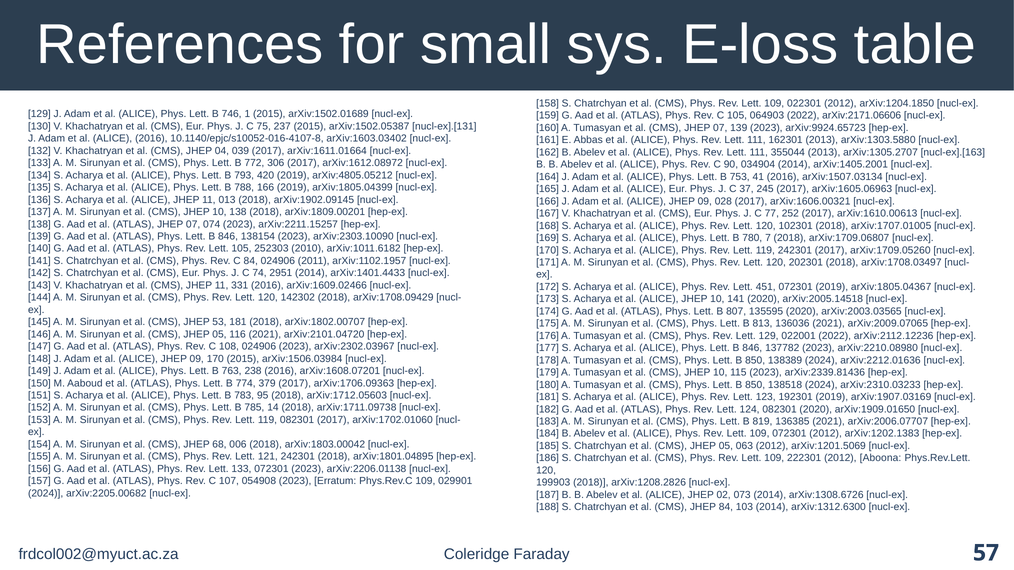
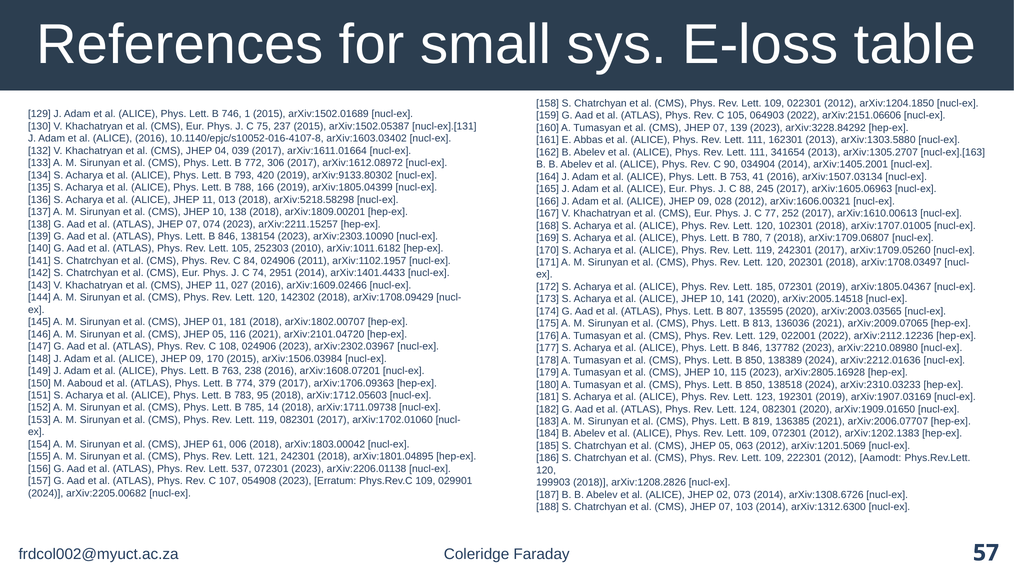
arXiv:2171.06606: arXiv:2171.06606 -> arXiv:2151.06606 (862, 116)
arXiv:9924.65723: arXiv:9924.65723 -> arXiv:3228.84292 (826, 128)
355044: 355044 -> 341654 (788, 152)
arXiv:4805.05212: arXiv:4805.05212 -> arXiv:9133.80302 (352, 175)
37: 37 -> 88 (747, 189)
arXiv:1902.09145: arXiv:1902.09145 -> arXiv:5218.58298 (314, 200)
028 2017: 2017 -> 2012 (751, 201)
331: 331 -> 027 (240, 285)
Lett 451: 451 -> 185 (766, 287)
53: 53 -> 01 (219, 322)
arXiv:2339.81436: arXiv:2339.81436 -> arXiv:2805.16928 (825, 373)
68: 68 -> 61 (219, 445)
Aboona: Aboona -> Aamodt (880, 458)
Lett 133: 133 -> 537 (241, 469)
84: 84 -> 07 (726, 507)
